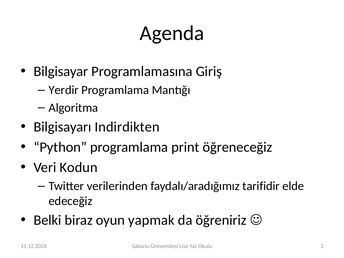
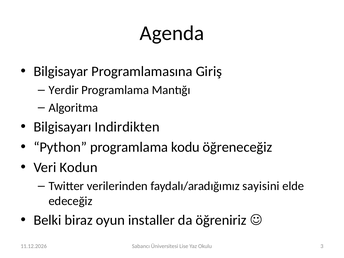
print: print -> kodu (185, 147)
tarifidir: tarifidir -> sayisini (261, 186)
yapmak: yapmak -> installer (151, 220)
